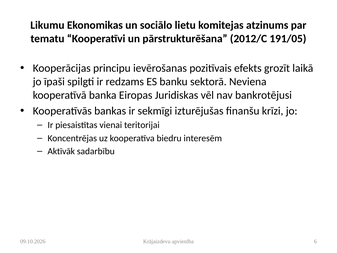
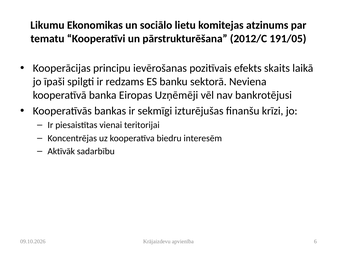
grozīt: grozīt -> skaits (277, 68)
Juridiskas: Juridiskas -> Uzņēmēji (177, 95)
